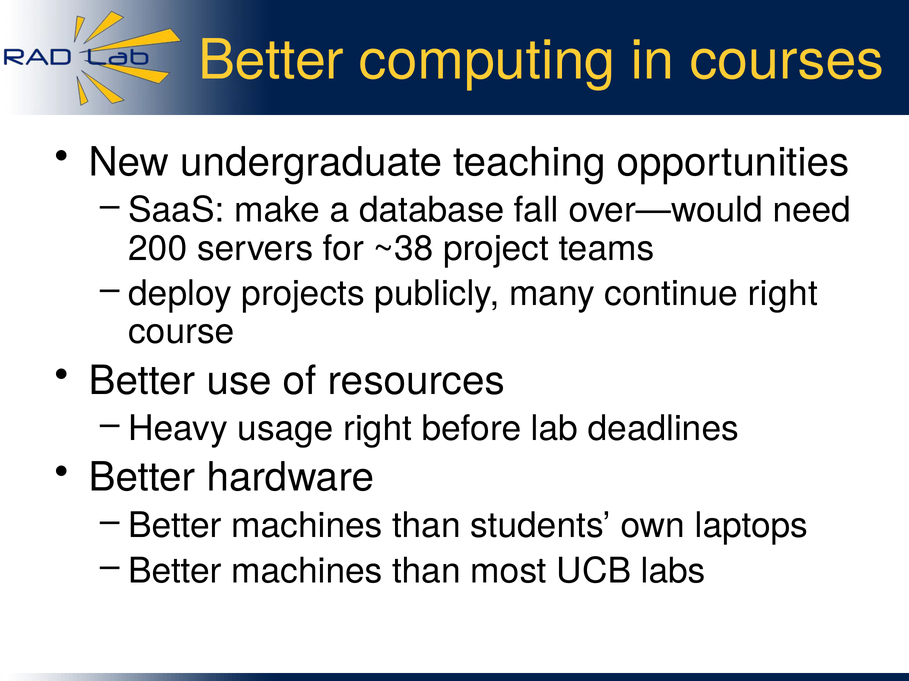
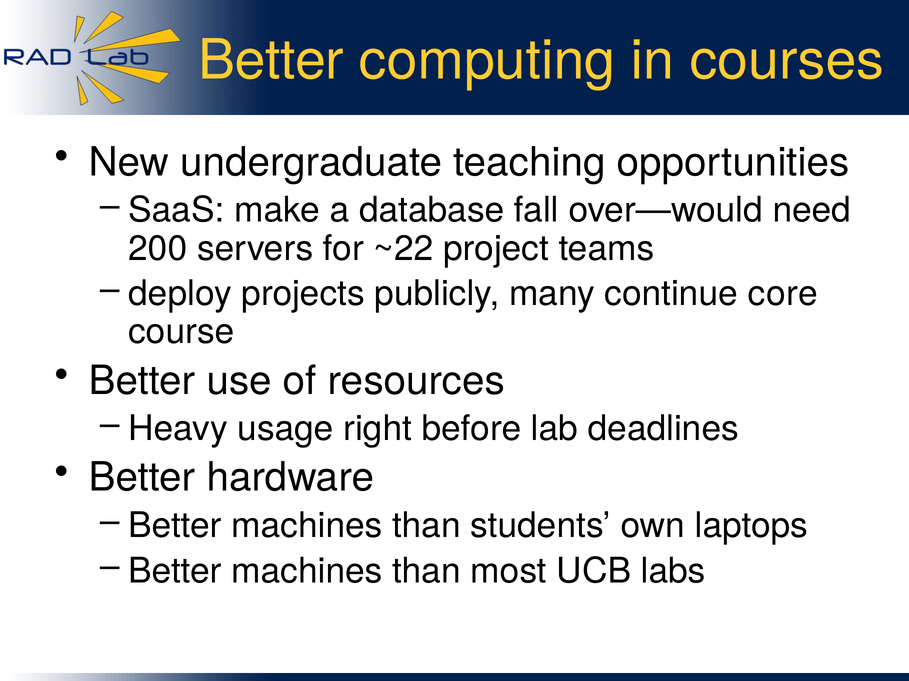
~38: ~38 -> ~22 (403, 249)
continue right: right -> core (783, 294)
